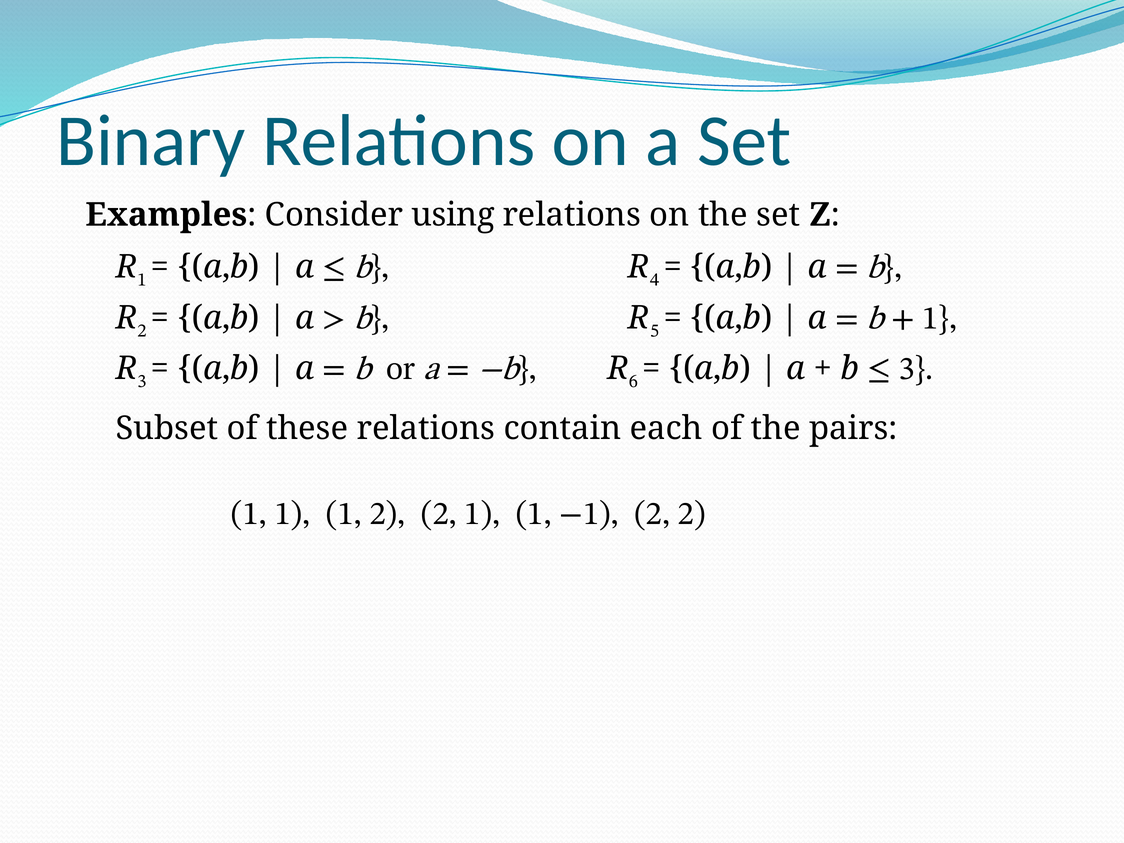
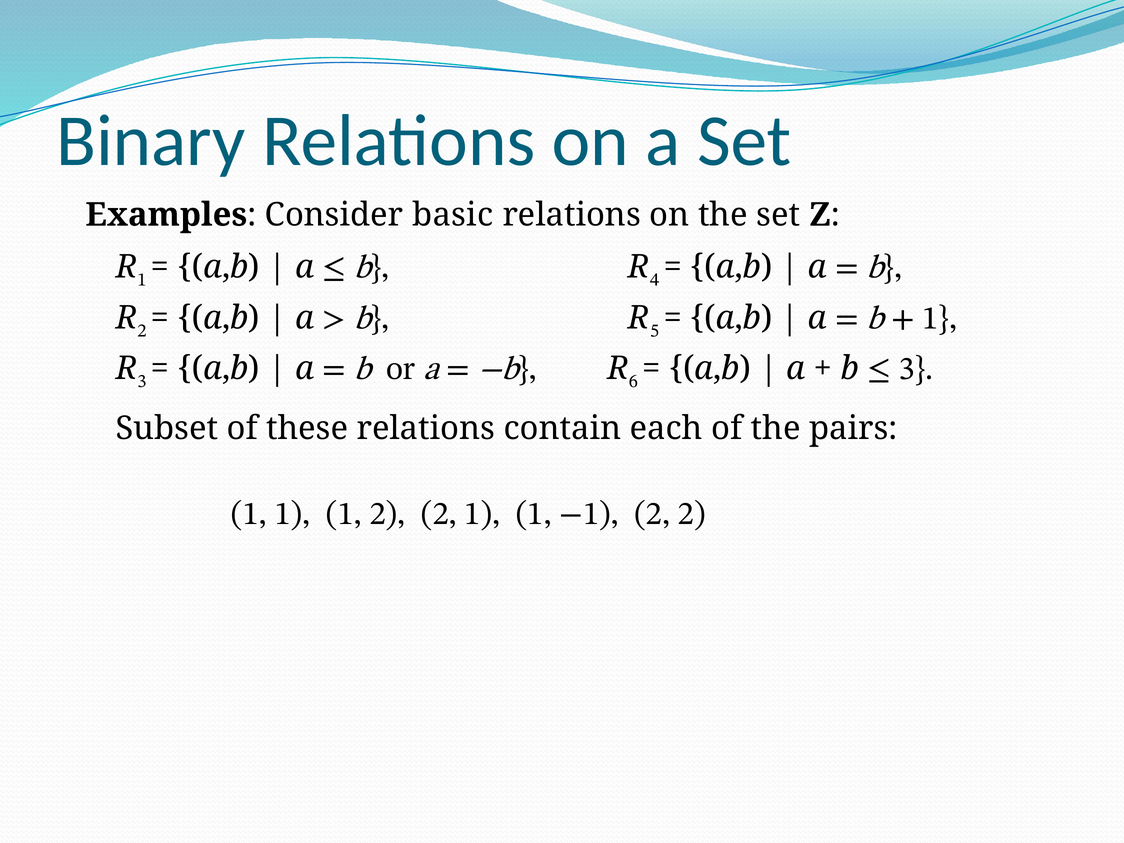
using: using -> basic (453, 215)
